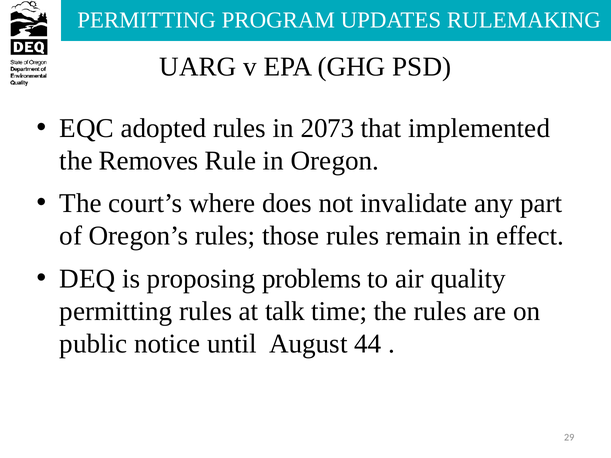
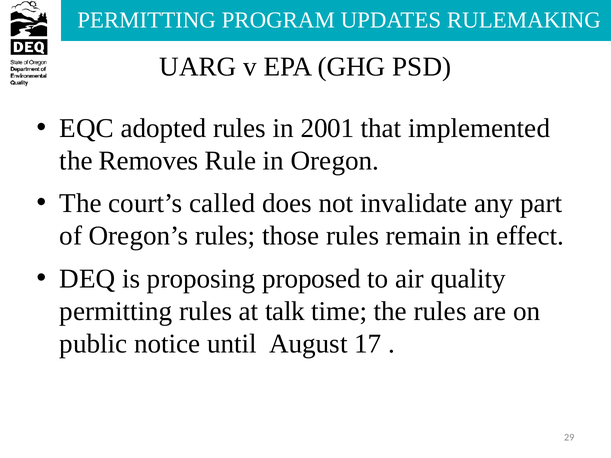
2073: 2073 -> 2001 (328, 128)
where: where -> called (222, 203)
problems: problems -> proposed (312, 279)
44: 44 -> 17 (368, 344)
